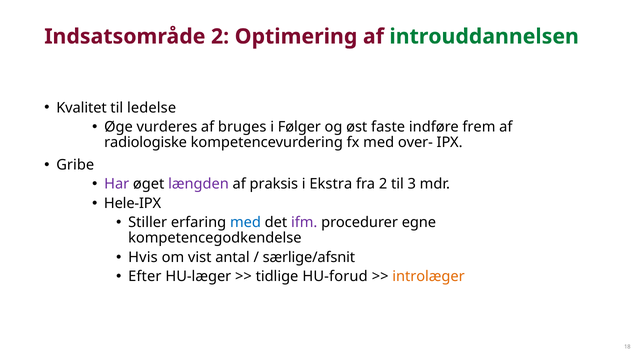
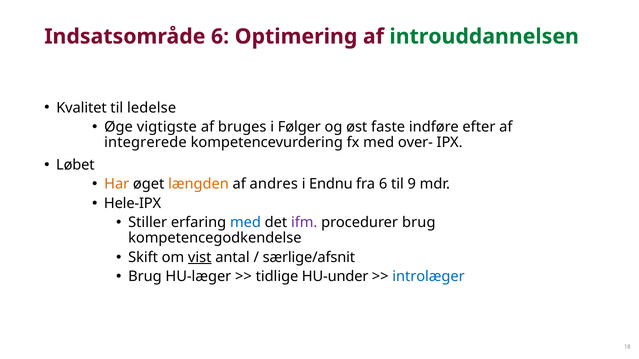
Indsatsområde 2: 2 -> 6 (220, 37)
vurderes: vurderes -> vigtigste (167, 127)
frem: frem -> efter (479, 127)
radiologiske: radiologiske -> integrerede (145, 143)
Gribe: Gribe -> Løbet (75, 165)
Har colour: purple -> orange (117, 184)
længden colour: purple -> orange (198, 184)
praksis: praksis -> andres (274, 184)
Ekstra: Ekstra -> Endnu (331, 184)
fra 2: 2 -> 6 (383, 184)
3: 3 -> 9 (412, 184)
procedurer egne: egne -> brug (419, 223)
Hvis: Hvis -> Skift (143, 258)
vist underline: none -> present (200, 258)
Efter: Efter -> Brug (145, 277)
HU-forud: HU-forud -> HU-under (335, 277)
introlæger colour: orange -> blue (429, 277)
